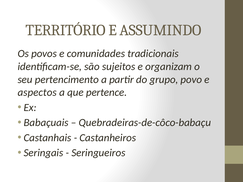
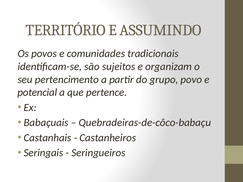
aspectos: aspectos -> potencial (37, 93)
